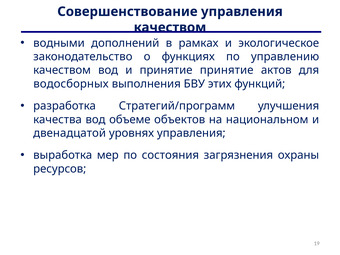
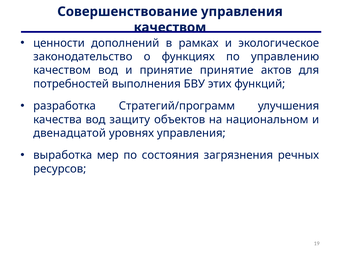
водными: водными -> ценности (59, 43)
водосборных: водосборных -> потребностей (71, 84)
объеме: объеме -> защиту (130, 120)
охраны: охраны -> речных (298, 155)
